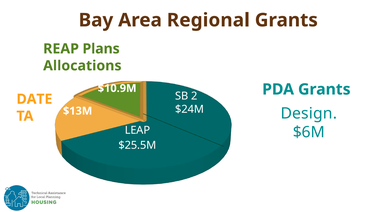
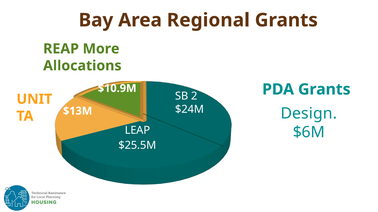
Plans: Plans -> More (101, 49)
DATE: DATE -> UNIT (34, 99)
